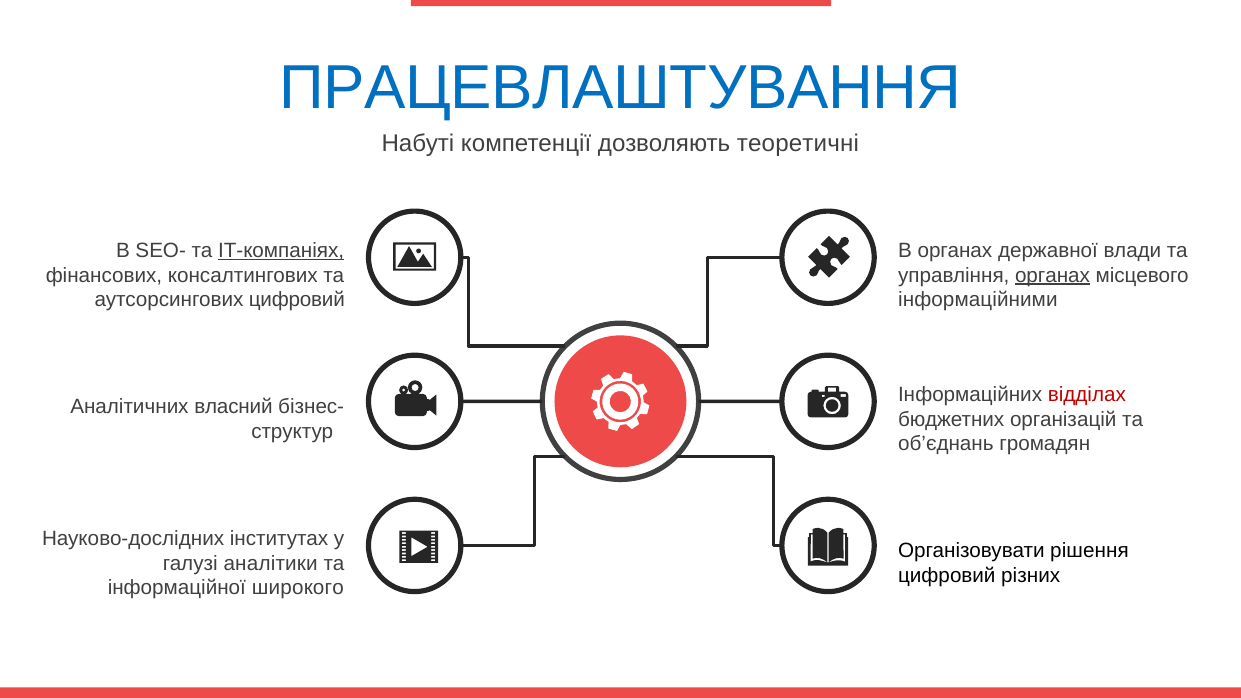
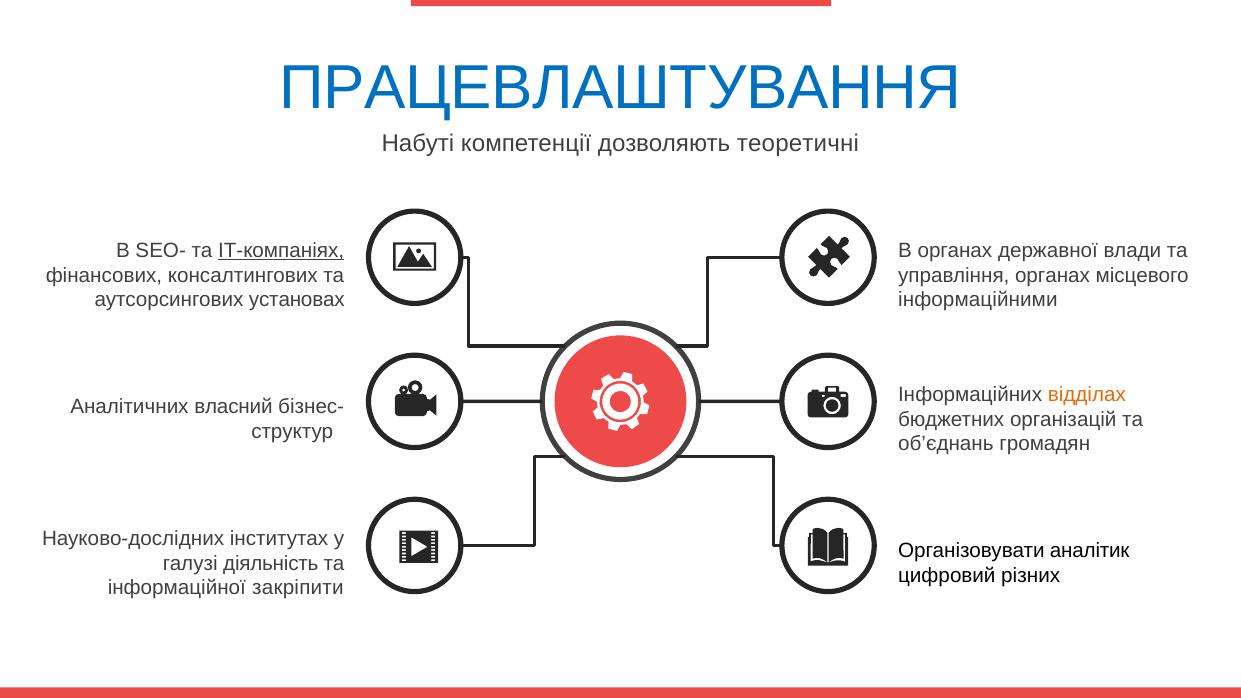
органах underline: present -> none (1052, 275)
аутсорсингових цифровий: цифровий -> установах (297, 300)
відділах colour: red -> orange (1087, 395)
рішення: рішення -> аналітик (1090, 551)
аналітики: аналітики -> діяльність (271, 563)
широкого: широкого -> закріпити (298, 588)
